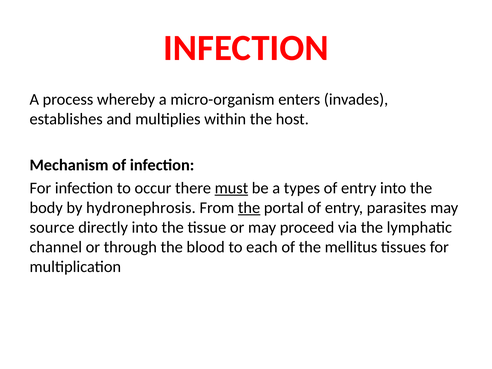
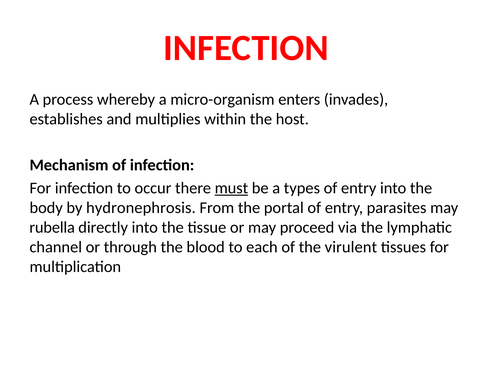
the underline: present -> none (249, 208)
source: source -> rubella (52, 227)
mellitus: mellitus -> virulent (351, 247)
